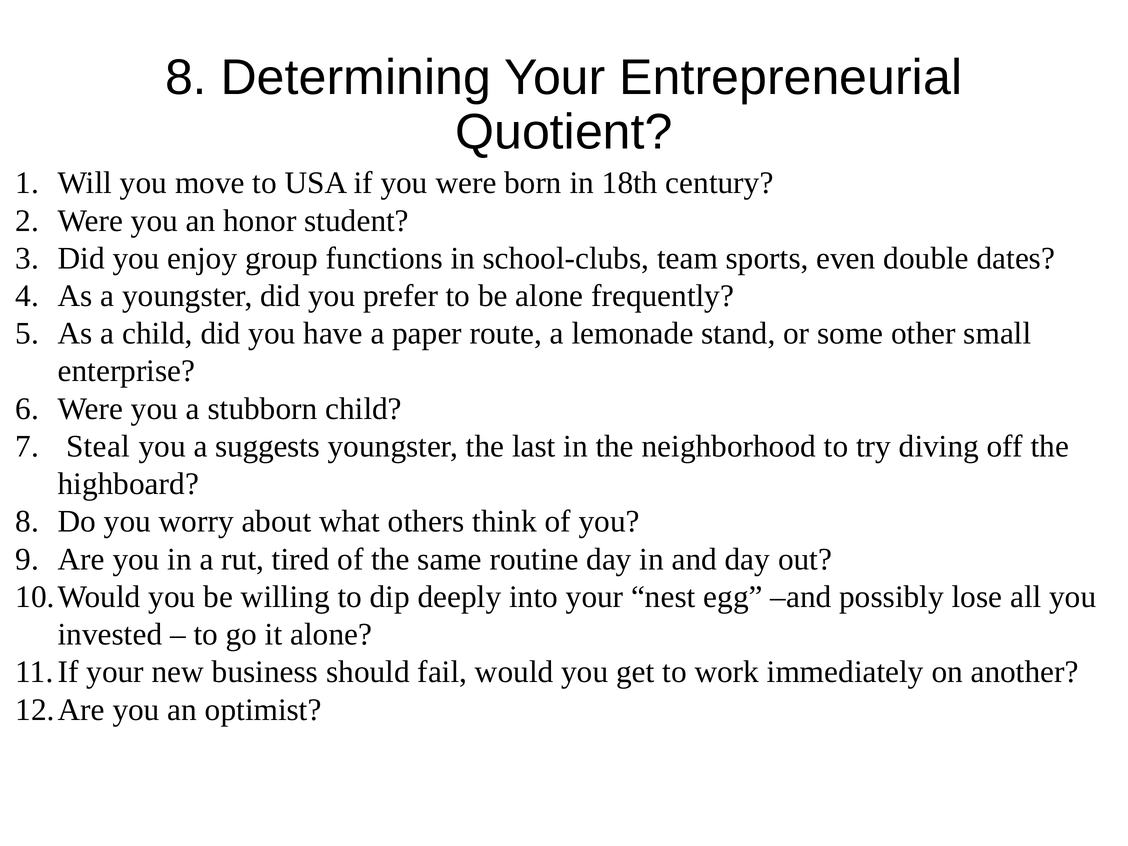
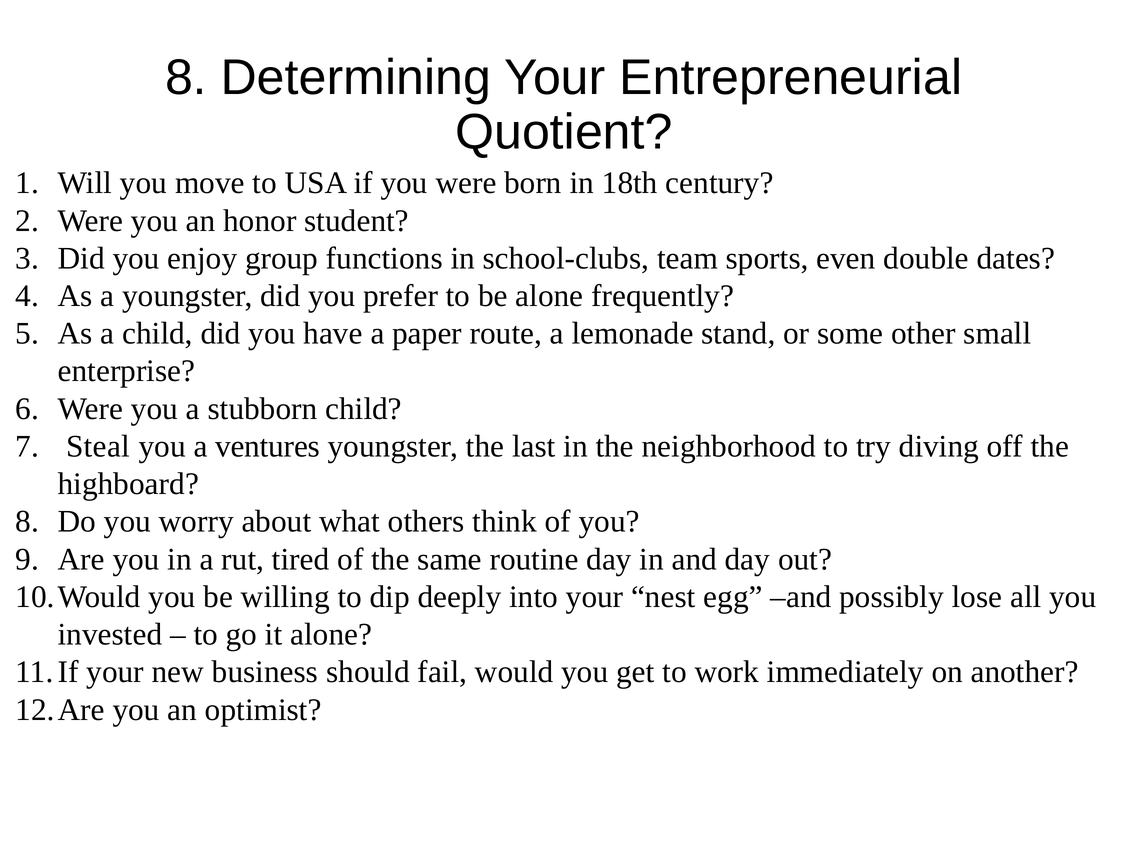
suggests: suggests -> ventures (268, 446)
